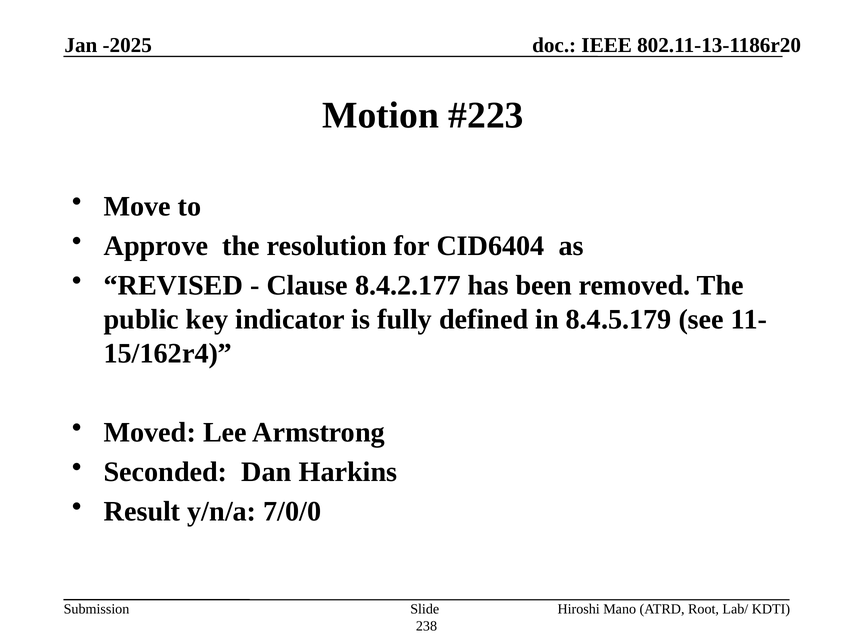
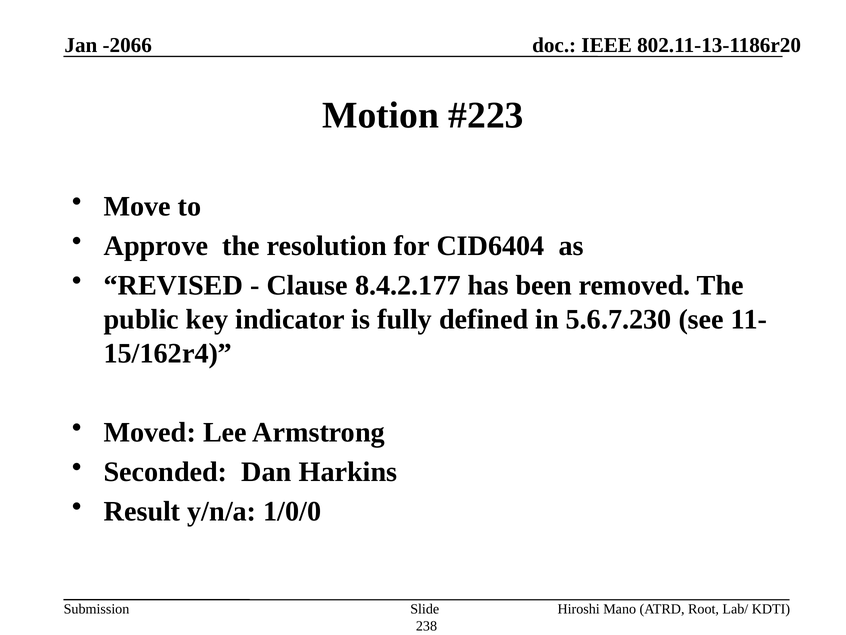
-2025: -2025 -> -2066 (127, 45)
8.4.5.179: 8.4.5.179 -> 5.6.7.230 (619, 319)
7/0/0: 7/0/0 -> 1/0/0 (292, 511)
